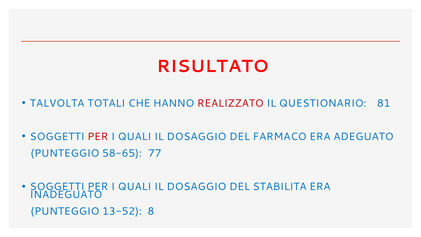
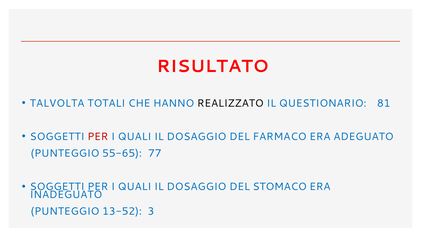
REALIZZATO colour: red -> black (230, 103)
58-65: 58-65 -> 55-65 (122, 153)
STABILITA: STABILITA -> STOMACO (280, 187)
8: 8 -> 3 (151, 211)
